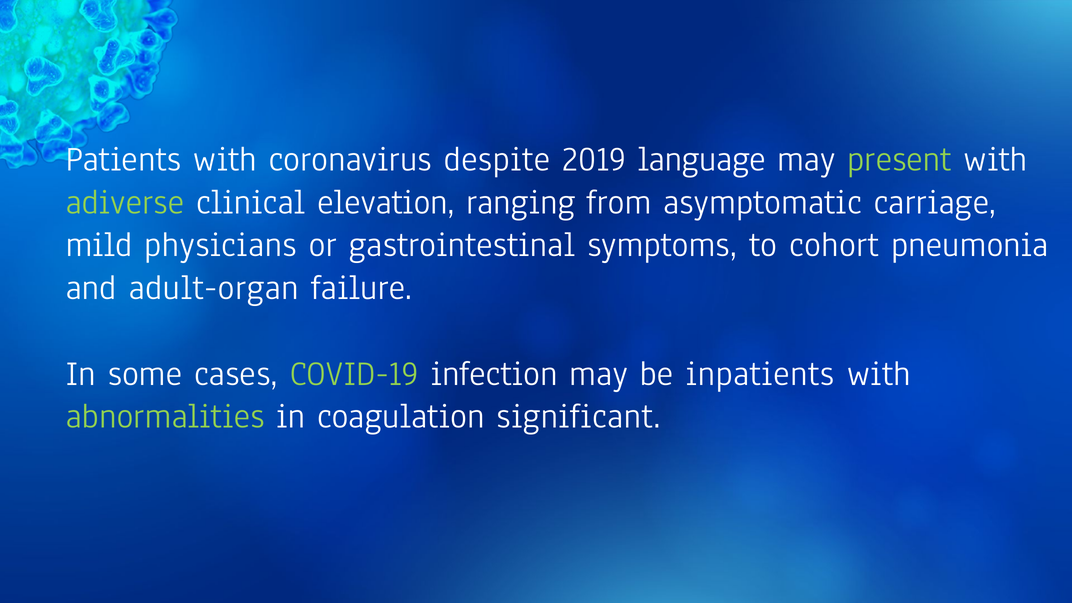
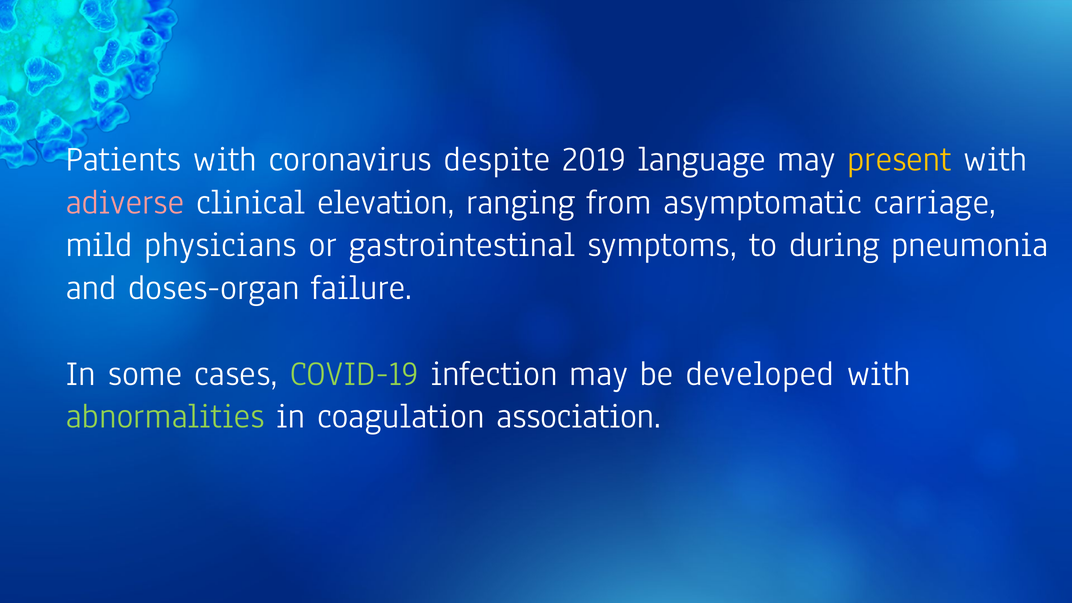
present colour: light green -> yellow (899, 159)
adiverse colour: light green -> pink (125, 202)
cohort: cohort -> during (834, 245)
adult-organ: adult-organ -> doses-organ (214, 288)
inpatients: inpatients -> developed (760, 373)
significant: significant -> association (579, 416)
